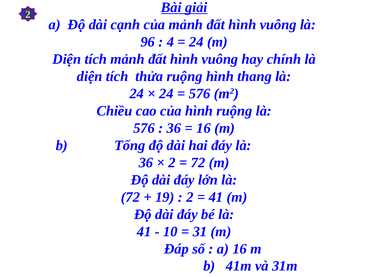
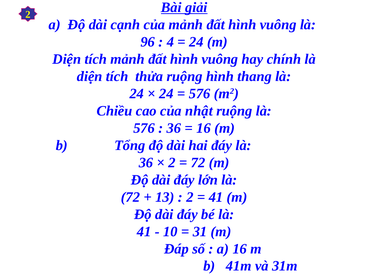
của hình: hình -> nhật (199, 111)
19: 19 -> 13 (165, 197)
